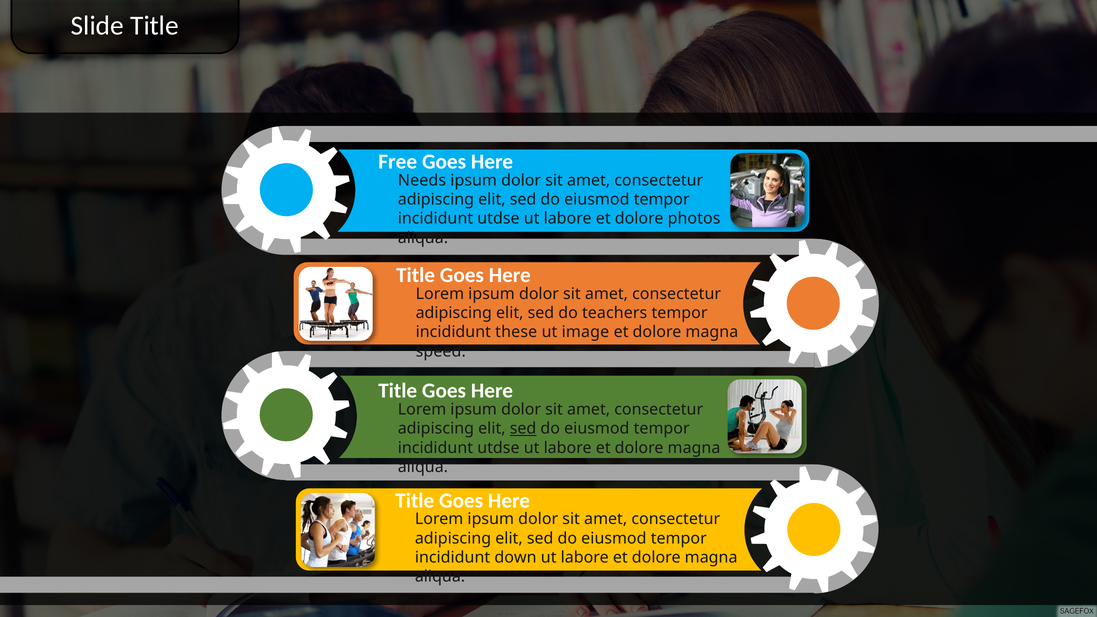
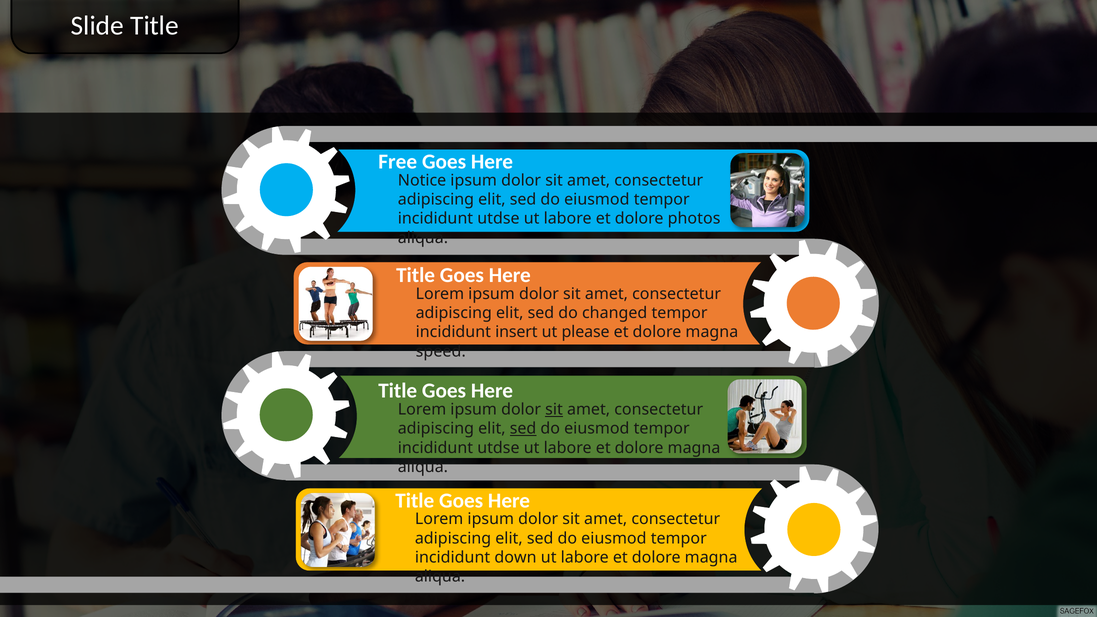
Needs: Needs -> Notice (422, 180)
teachers: teachers -> changed (615, 313)
these: these -> insert (516, 332)
image: image -> please (586, 332)
sit underline: none -> present (554, 409)
